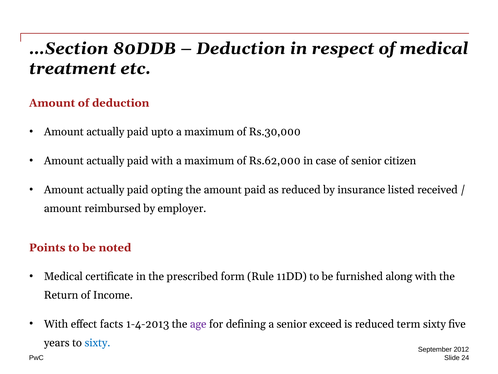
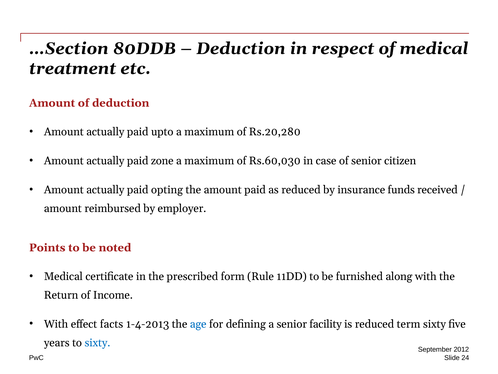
Rs.30,000: Rs.30,000 -> Rs.20,280 (275, 132)
paid with: with -> zone (162, 161)
Rs.62,000: Rs.62,000 -> Rs.60,030 (275, 161)
listed: listed -> funds (401, 190)
age colour: purple -> blue (198, 324)
exceed: exceed -> facility (326, 324)
